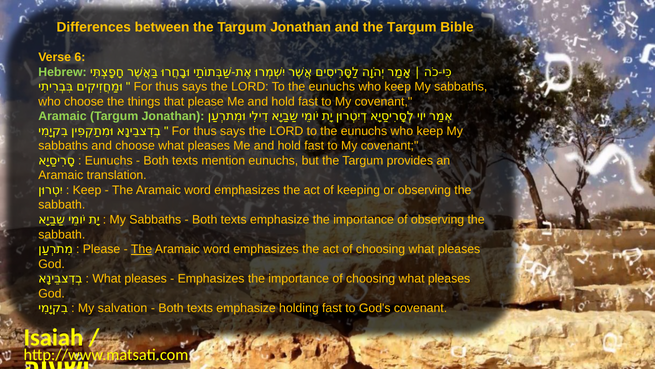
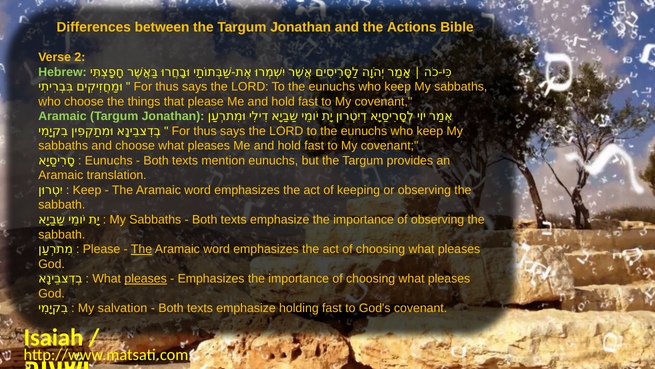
and the Targum: Targum -> Actions (412, 27)
6: 6 -> 2 (80, 57)
pleases underline: none -> present (146, 278)
